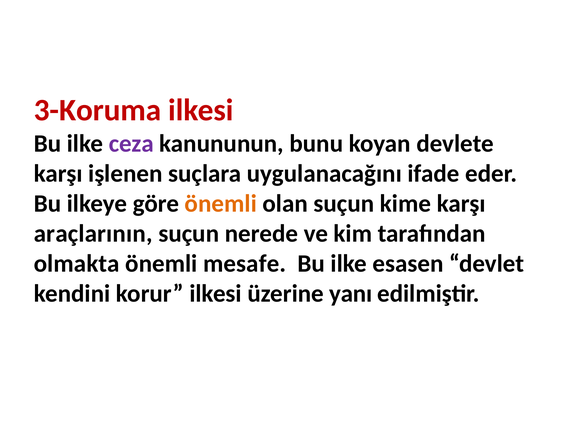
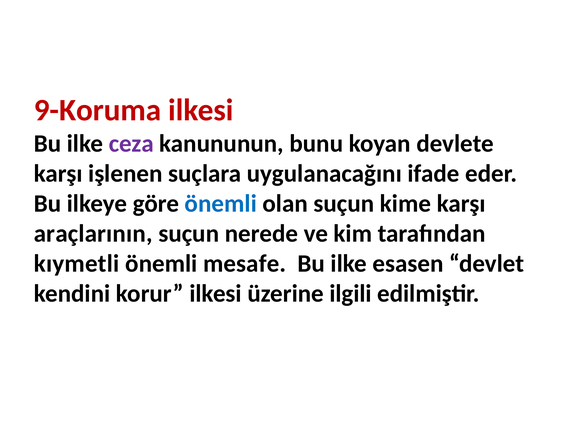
3-Koruma: 3-Koruma -> 9-Koruma (98, 110)
önemli colour: orange -> blue (221, 204)
olmakta: olmakta -> kıymetli (77, 264)
yanı: yanı -> ilgili (351, 294)
